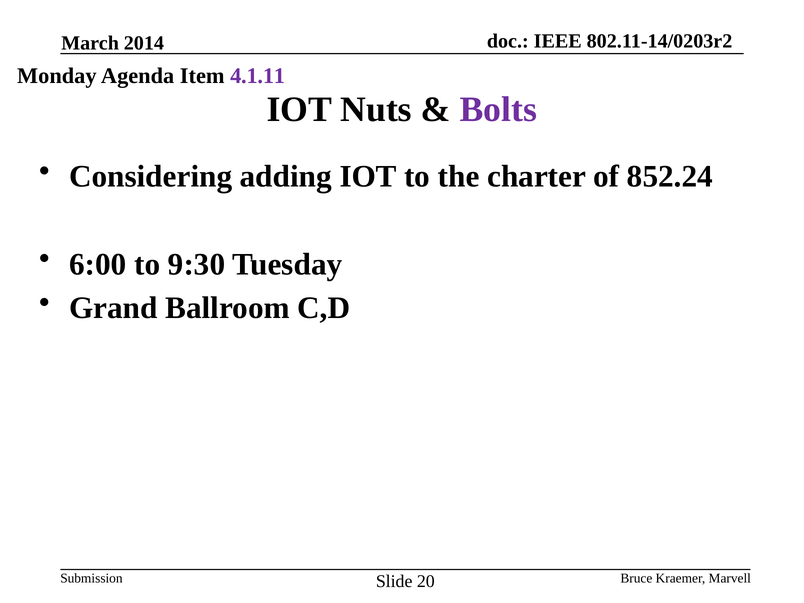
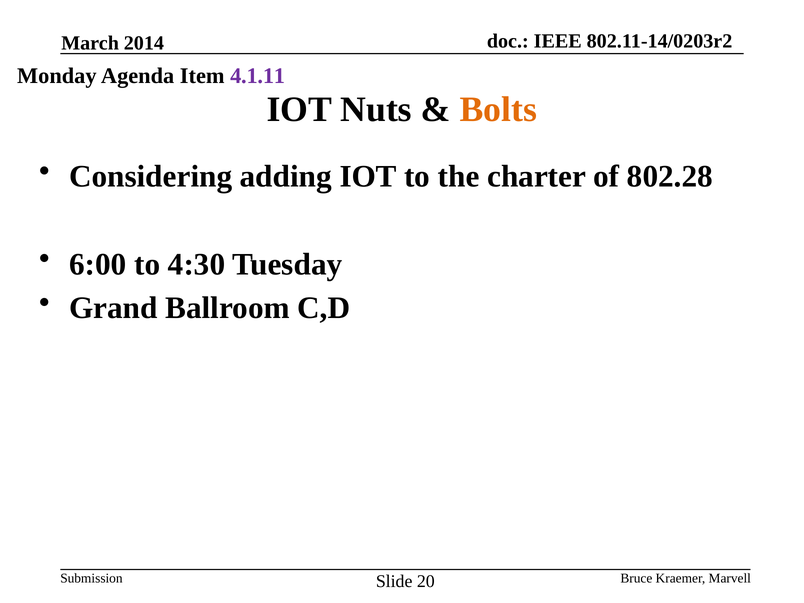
Bolts colour: purple -> orange (498, 110)
852.24: 852.24 -> 802.28 (670, 177)
9:30: 9:30 -> 4:30 (197, 264)
